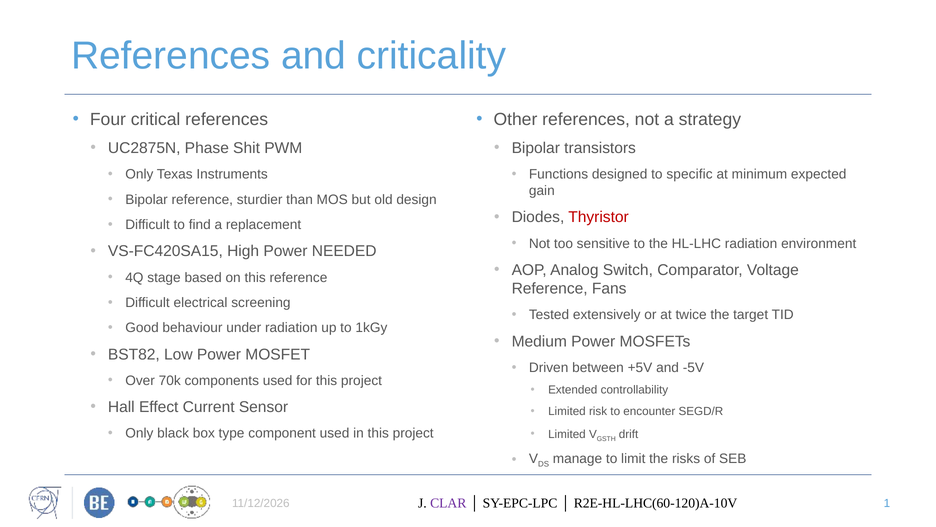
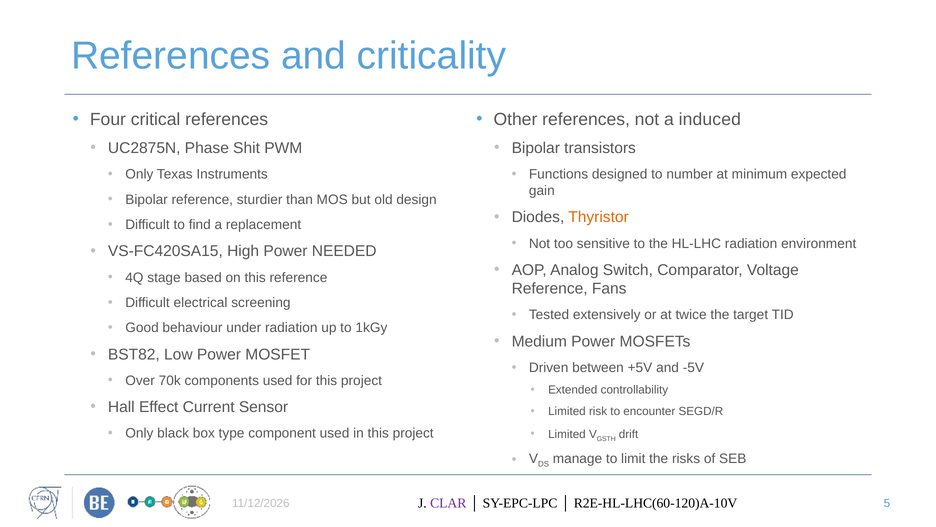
strategy: strategy -> induced (710, 119)
specific: specific -> number (690, 174)
Thyristor colour: red -> orange (599, 217)
1: 1 -> 5 (887, 503)
